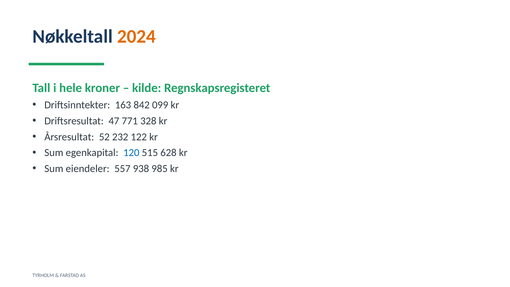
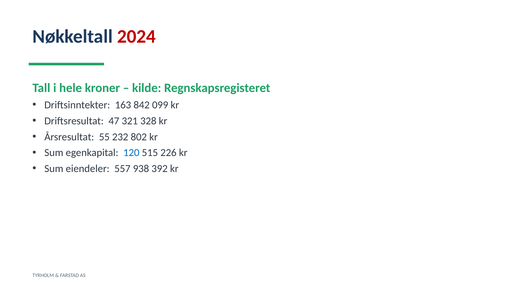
2024 colour: orange -> red (136, 36)
771: 771 -> 321 (130, 121)
52: 52 -> 55 (104, 137)
122: 122 -> 802 (139, 137)
628: 628 -> 226 (168, 153)
985: 985 -> 392 (160, 169)
